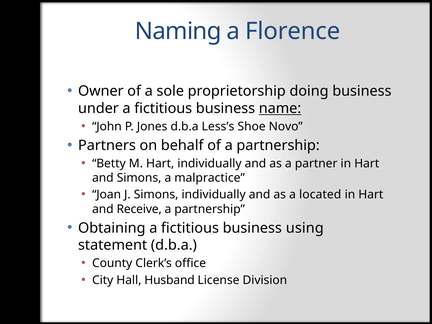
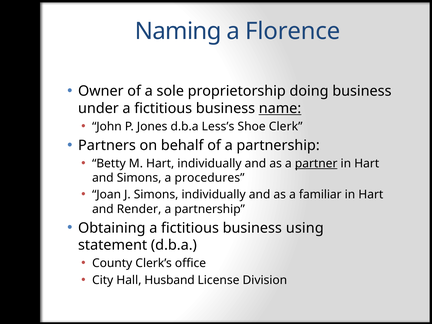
Novo: Novo -> Clerk (286, 127)
partner underline: none -> present (316, 163)
malpractice: malpractice -> procedures (210, 178)
located: located -> familiar (320, 195)
Receive: Receive -> Render (139, 209)
